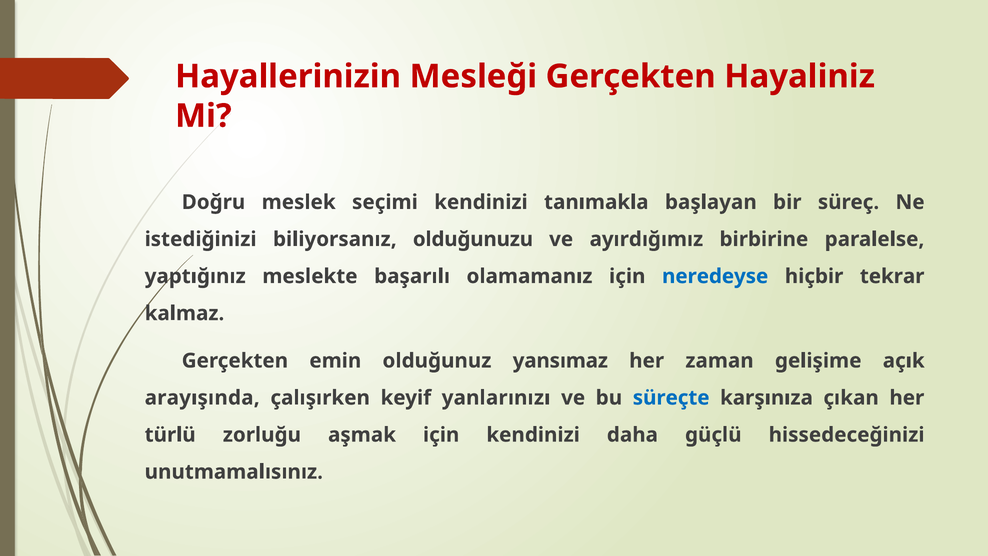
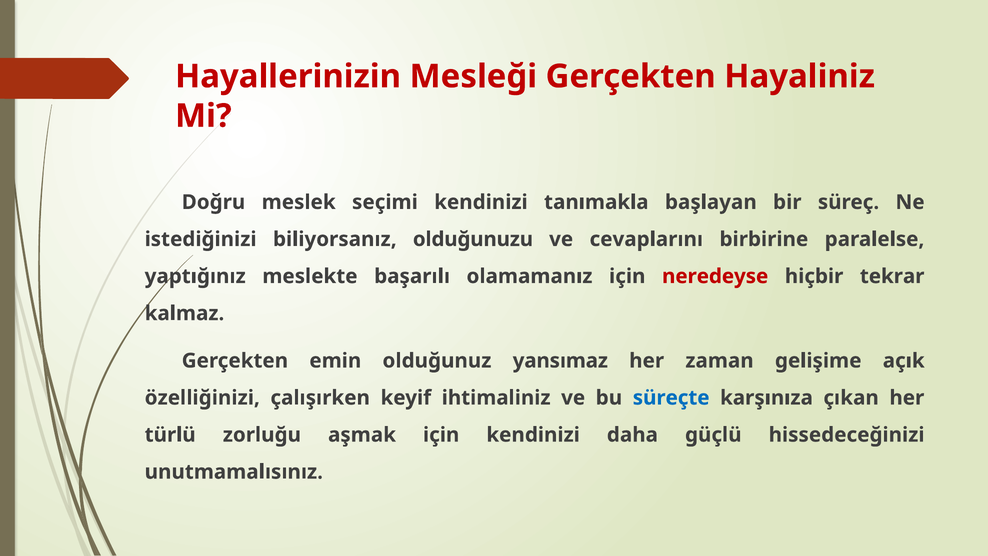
ayırdığımız: ayırdığımız -> cevaplarını (646, 239)
neredeyse colour: blue -> red (715, 276)
arayışında: arayışında -> özelliğinizi (202, 398)
yanlarınızı: yanlarınızı -> ihtimaliniz (496, 398)
